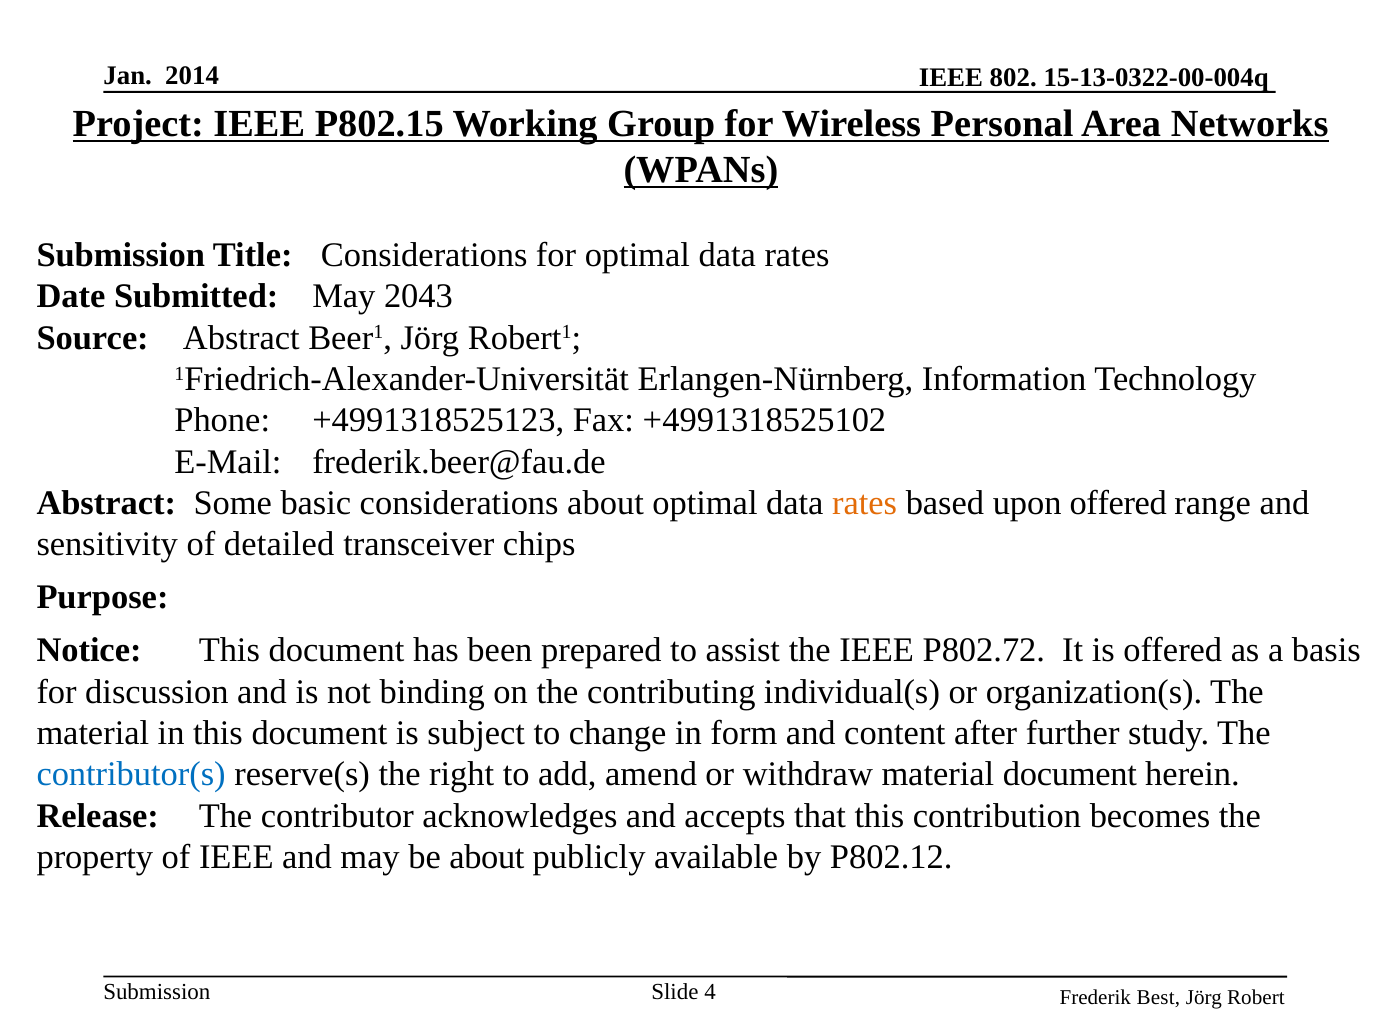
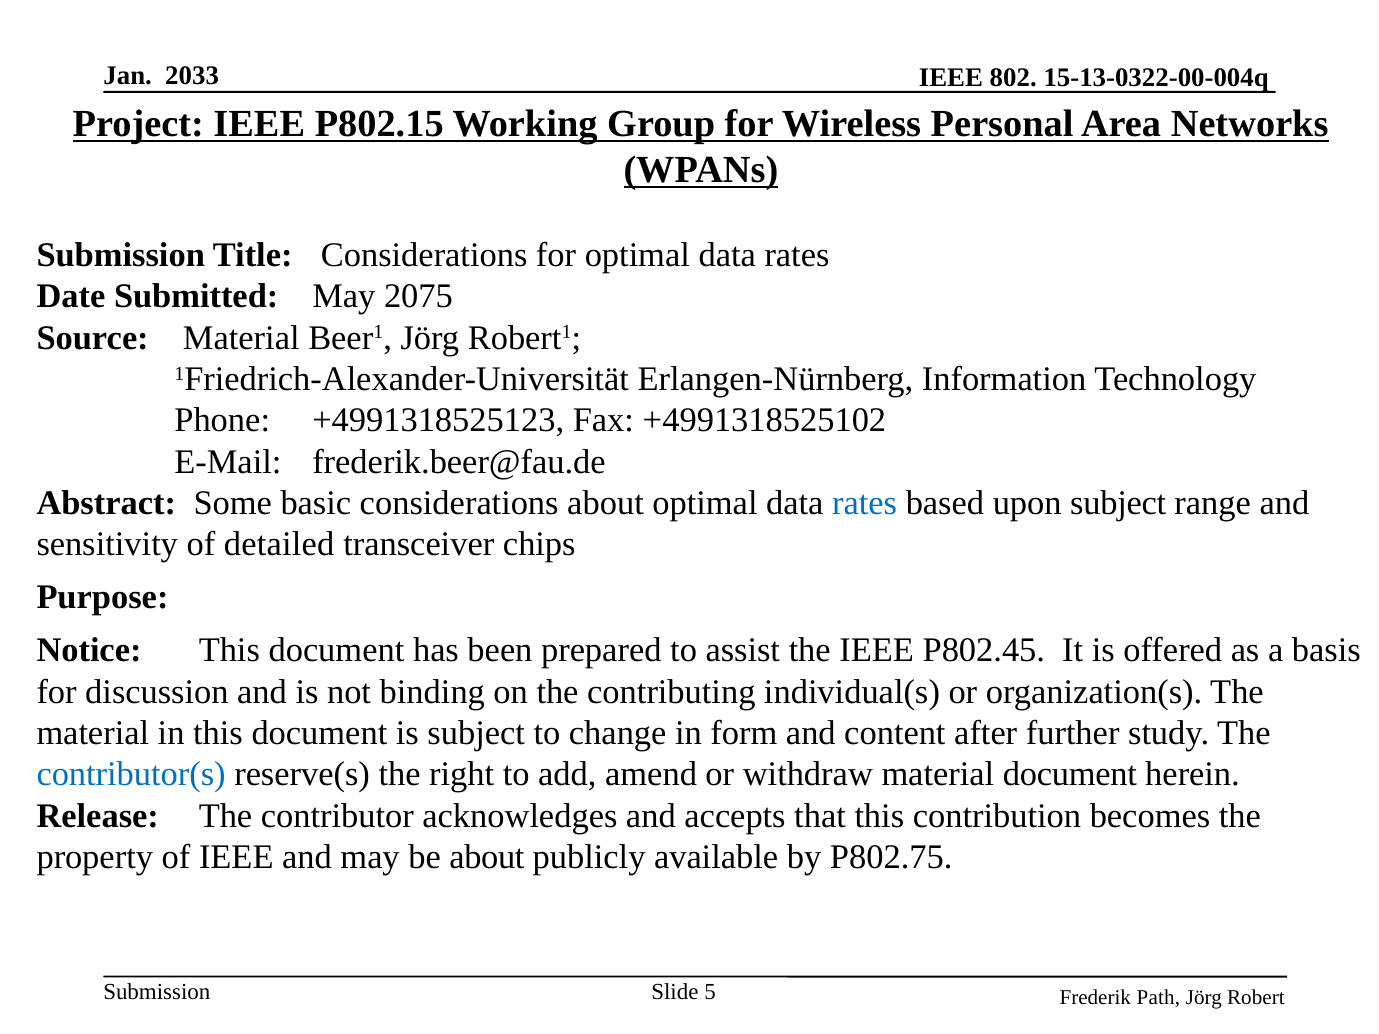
2014: 2014 -> 2033 (192, 75)
2043: 2043 -> 2075 (418, 296)
Source Abstract: Abstract -> Material (241, 338)
rates colour: orange -> blue (865, 503)
upon offered: offered -> subject (1118, 503)
P802.72: P802.72 -> P802.45 (984, 650)
P802.12: P802.12 -> P802.75 (891, 857)
4: 4 -> 5 (710, 992)
Best: Best -> Path (1158, 998)
